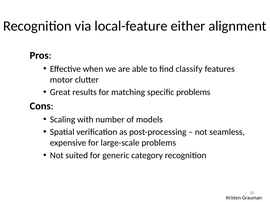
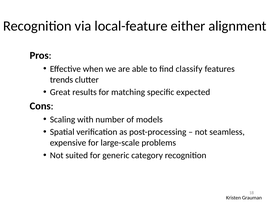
motor: motor -> trends (61, 80)
specific problems: problems -> expected (193, 92)
